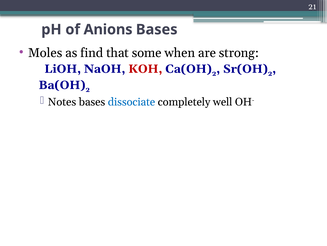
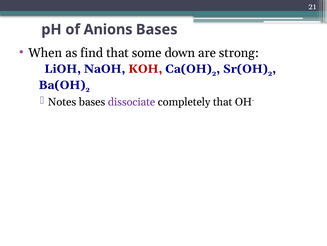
Moles: Moles -> When (45, 53)
when: when -> down (180, 53)
dissociate colour: blue -> purple (131, 102)
completely well: well -> that (223, 102)
